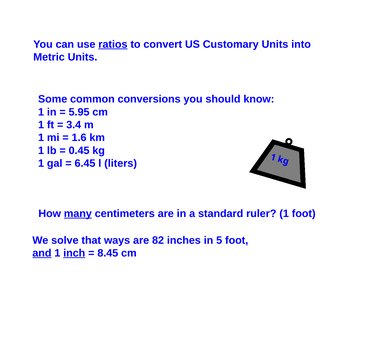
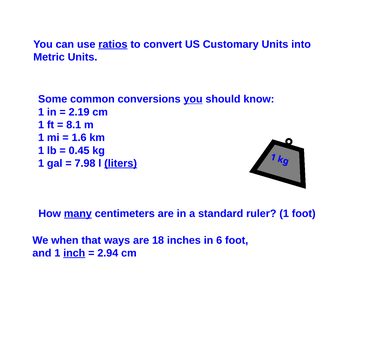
you underline: none -> present (193, 99)
5.95: 5.95 -> 2.19 (79, 112)
3.4: 3.4 -> 8.1 (74, 125)
6.45: 6.45 -> 7.98 (85, 163)
liters underline: none -> present (121, 163)
solve: solve -> when (65, 240)
82: 82 -> 18 (158, 240)
5: 5 -> 6 (219, 240)
and underline: present -> none (42, 253)
8.45: 8.45 -> 2.94 (108, 253)
